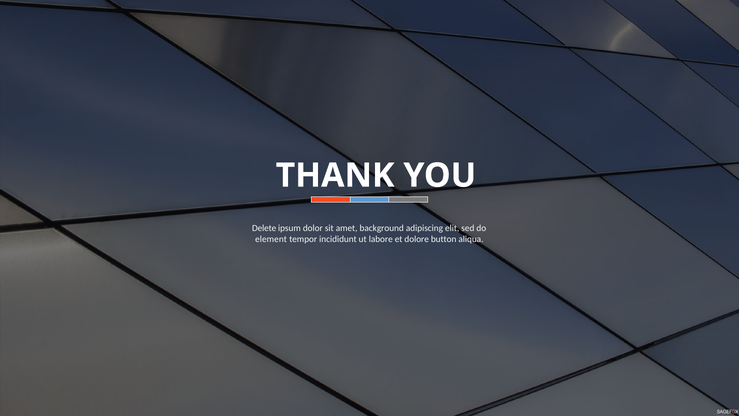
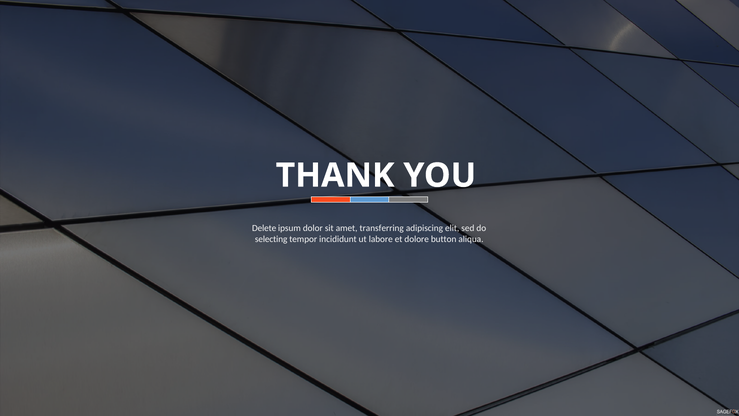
background: background -> transferring (382, 228)
element: element -> selecting (271, 239)
